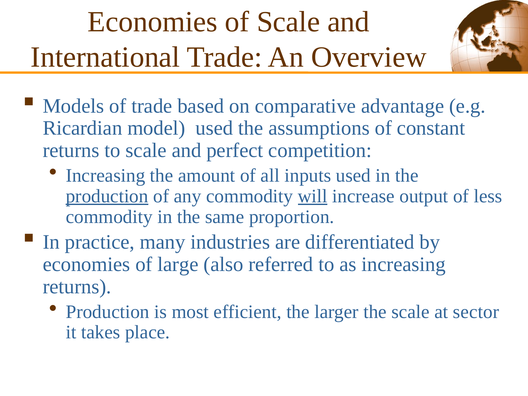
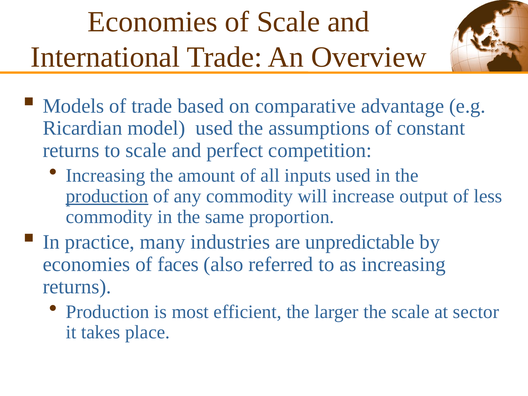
will underline: present -> none (313, 196)
differentiated: differentiated -> unpredictable (360, 242)
large: large -> faces (178, 264)
